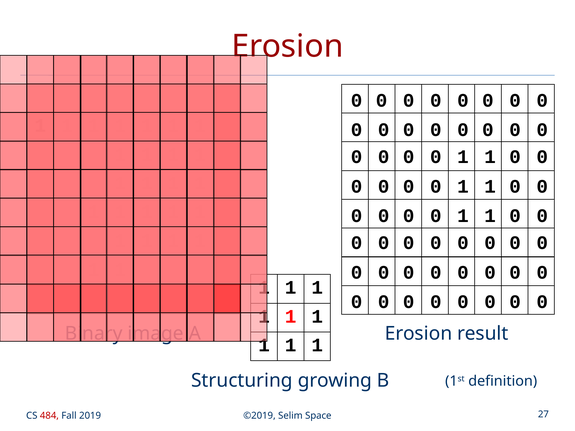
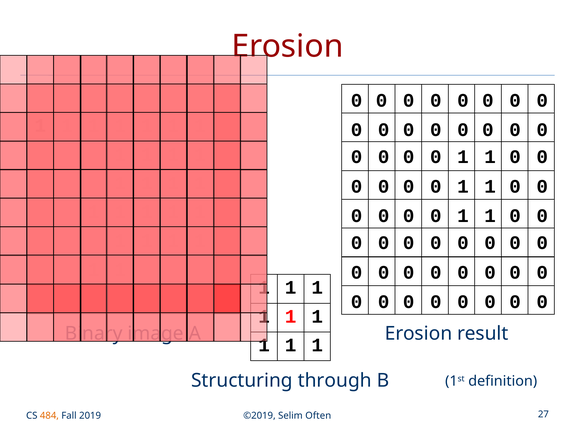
growing: growing -> through (335, 381)
484 colour: red -> orange (49, 416)
Space: Space -> Often (318, 416)
